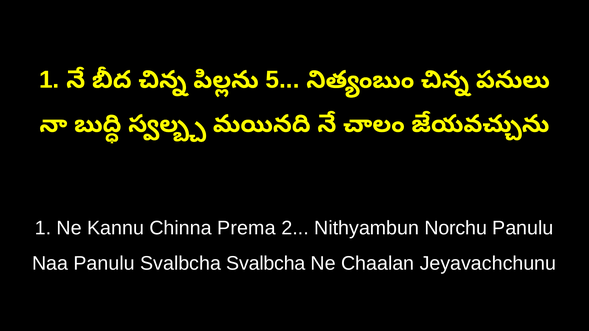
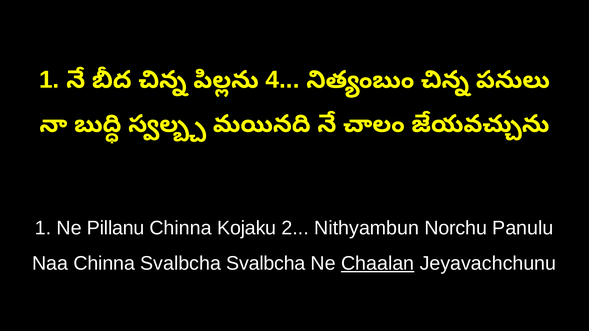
5: 5 -> 4 (282, 80)
Kannu: Kannu -> Pillanu (116, 228)
Prema: Prema -> Kojaku (247, 228)
Naa Panulu: Panulu -> Chinna (104, 263)
Chaalan underline: none -> present (378, 263)
